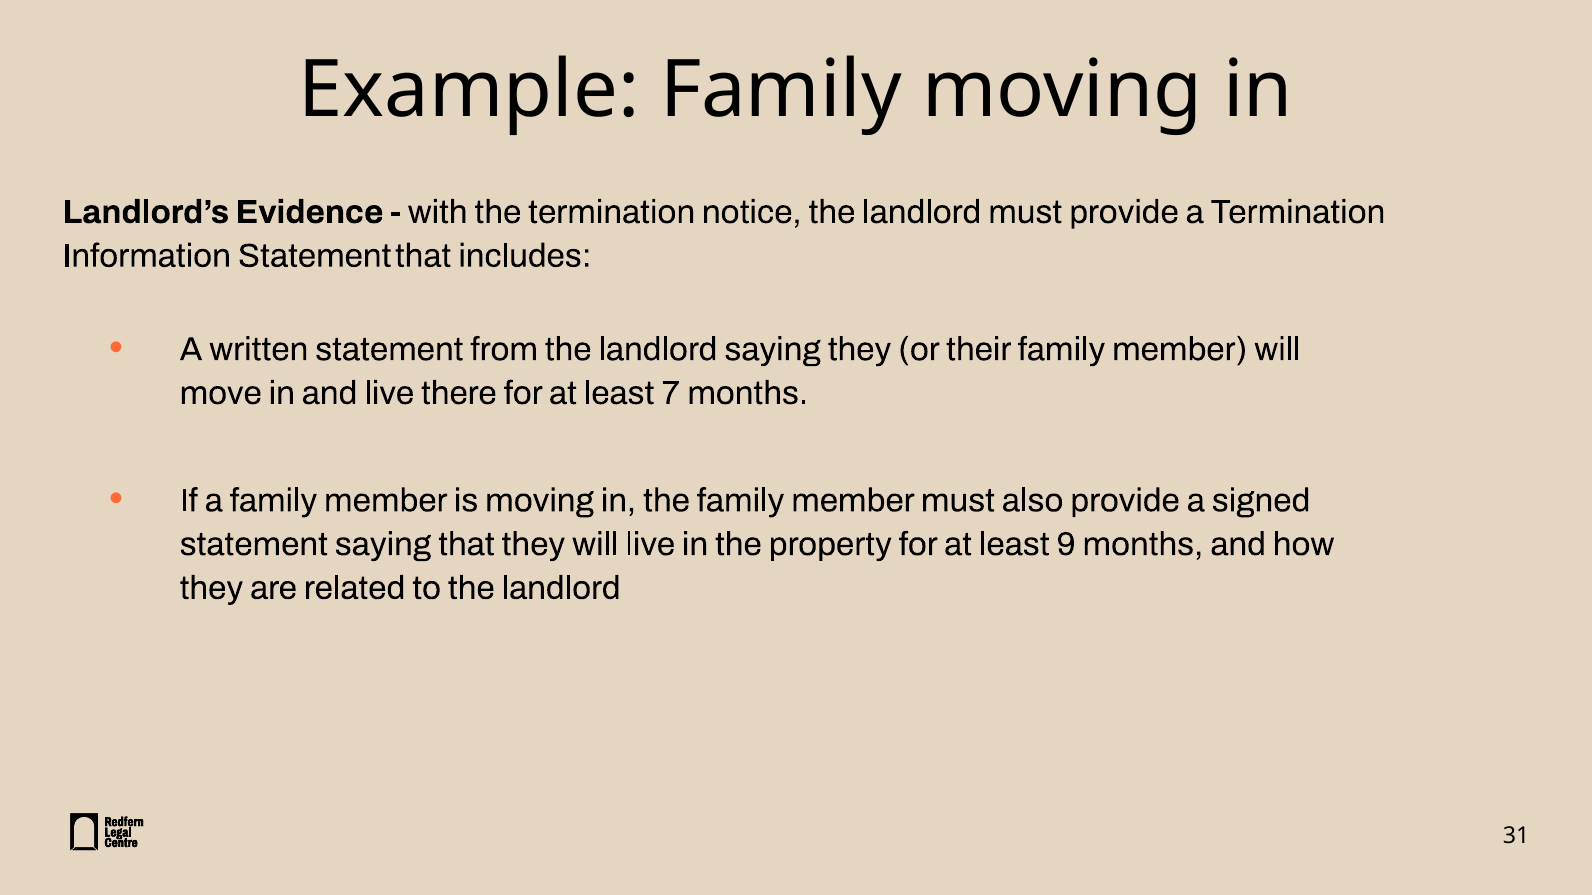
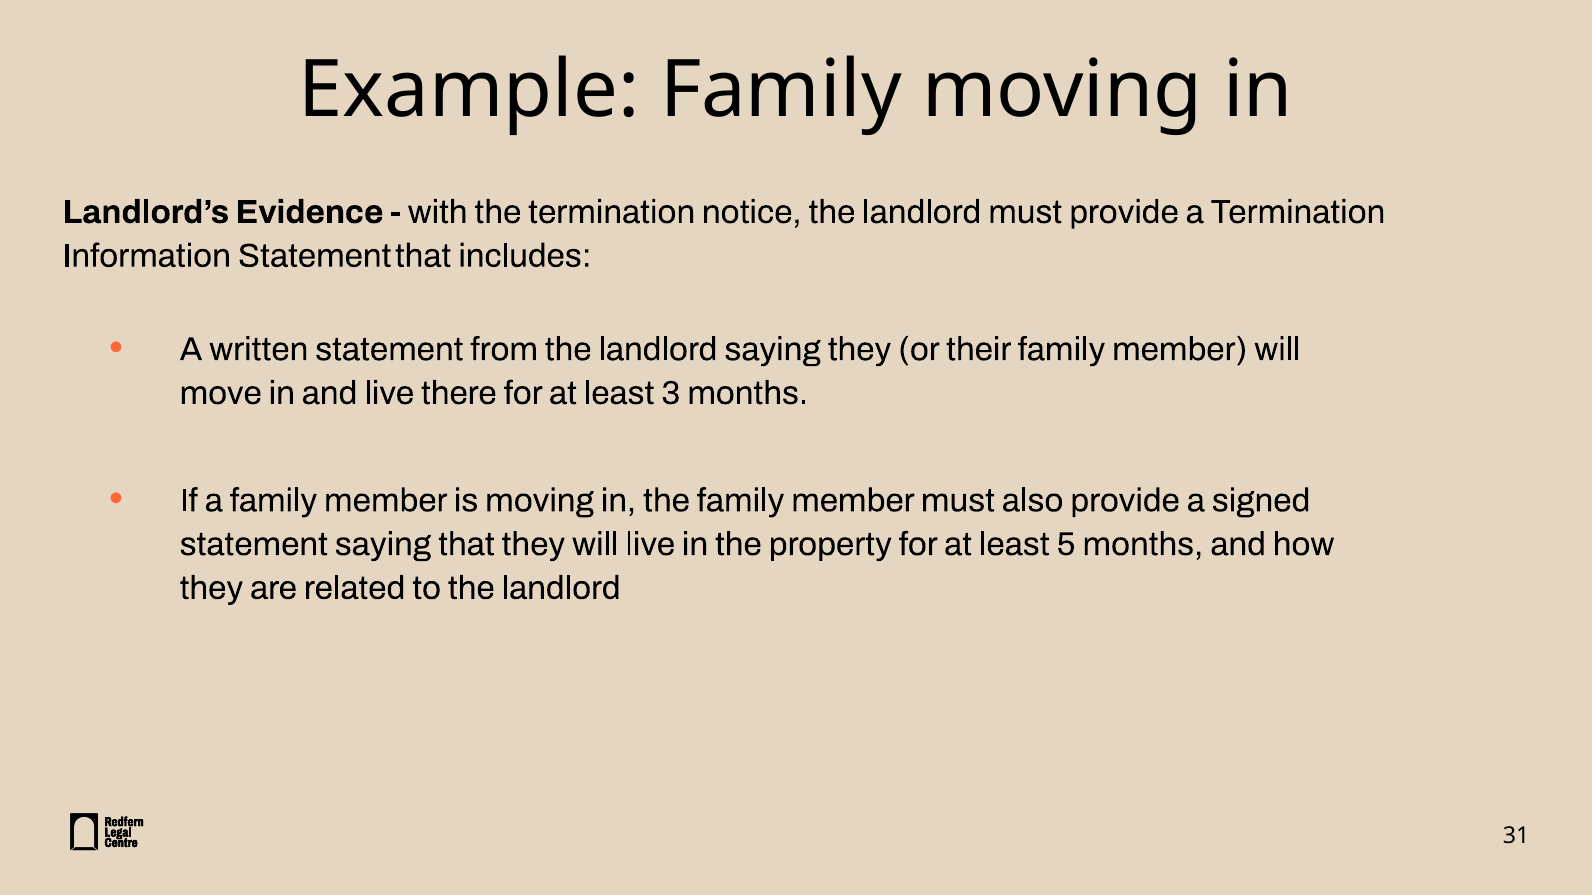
7: 7 -> 3 (671, 393)
9: 9 -> 5 (1066, 544)
